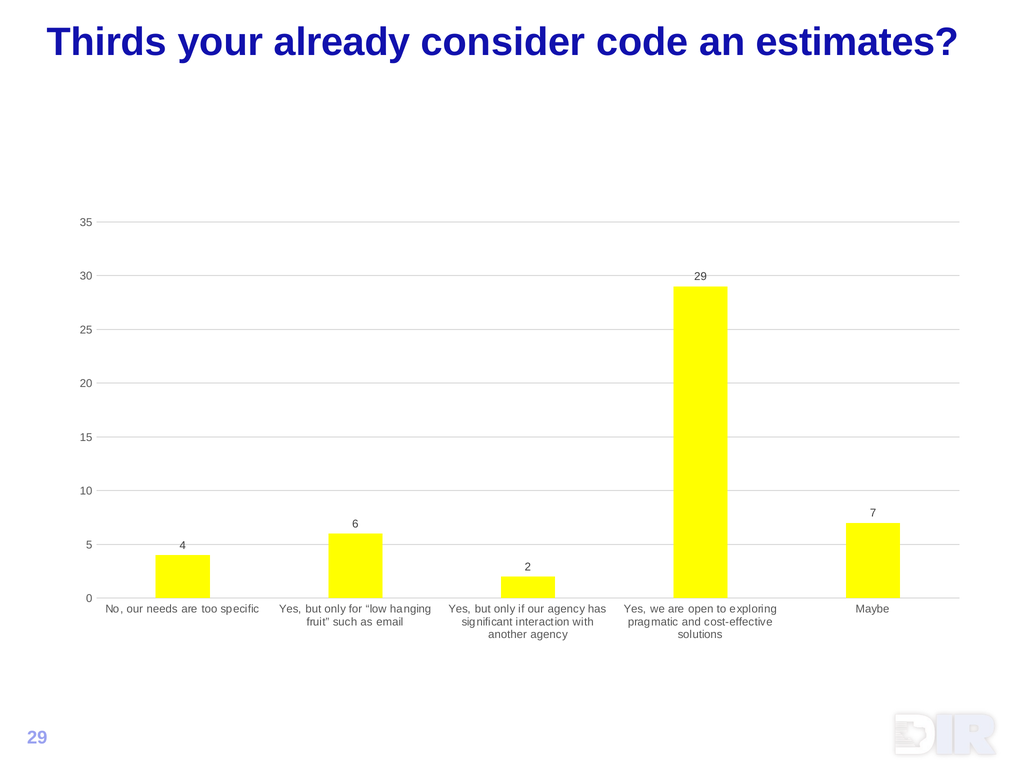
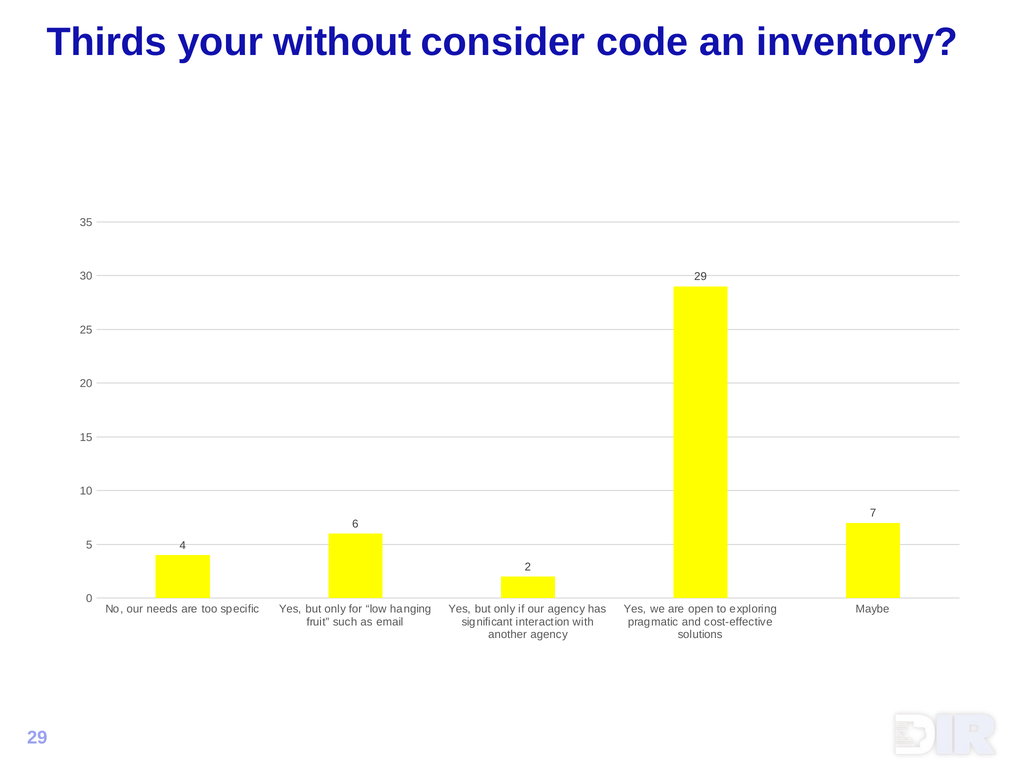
already: already -> without (342, 42)
estimates: estimates -> inventory (857, 42)
